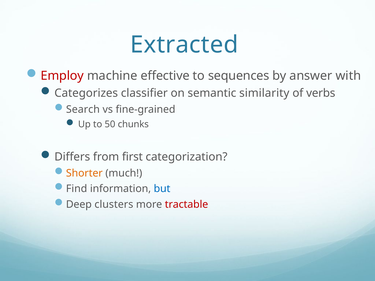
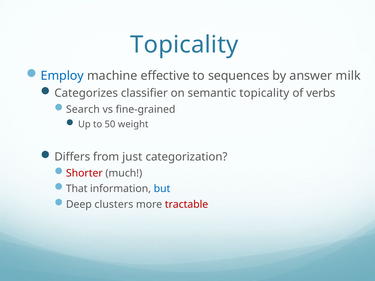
Extracted: Extracted -> Topicality (184, 45)
Employ colour: red -> blue (62, 76)
with: with -> milk (348, 76)
semantic similarity: similarity -> topicality (264, 93)
chunks: chunks -> weight (133, 124)
first: first -> just (132, 157)
Shorter colour: orange -> red (84, 173)
Find: Find -> That (77, 189)
